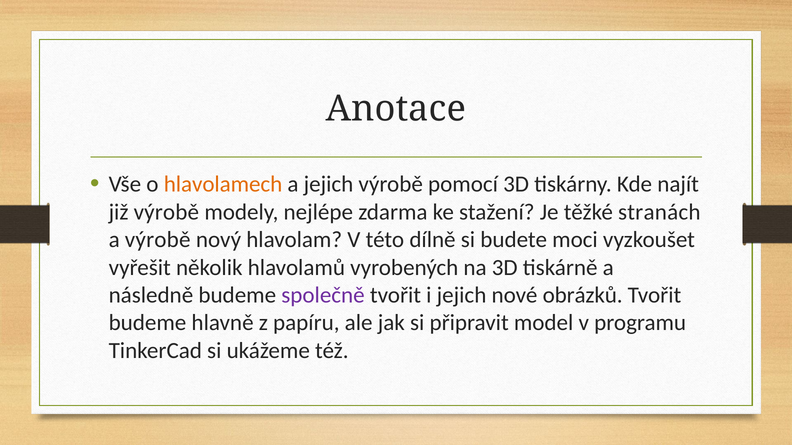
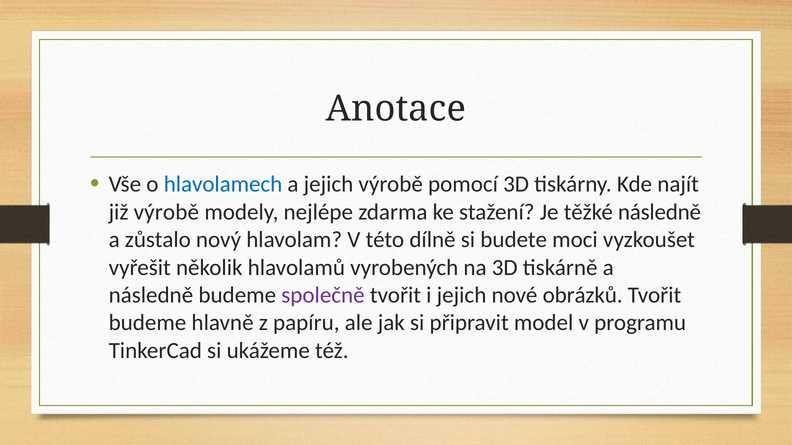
hlavolamech colour: orange -> blue (223, 185)
těžké stranách: stranách -> následně (660, 212)
a výrobě: výrobě -> zůstalo (158, 240)
